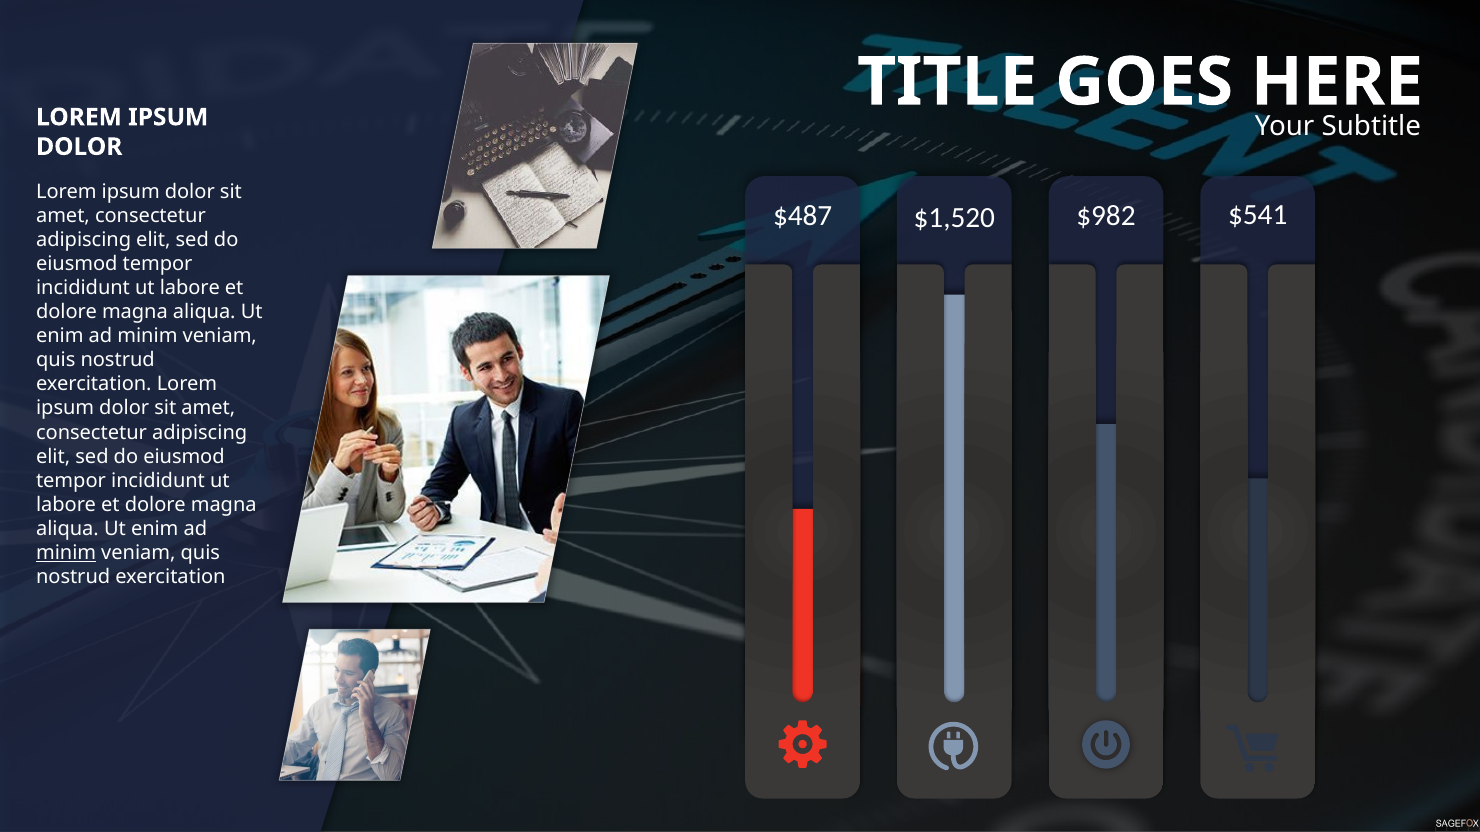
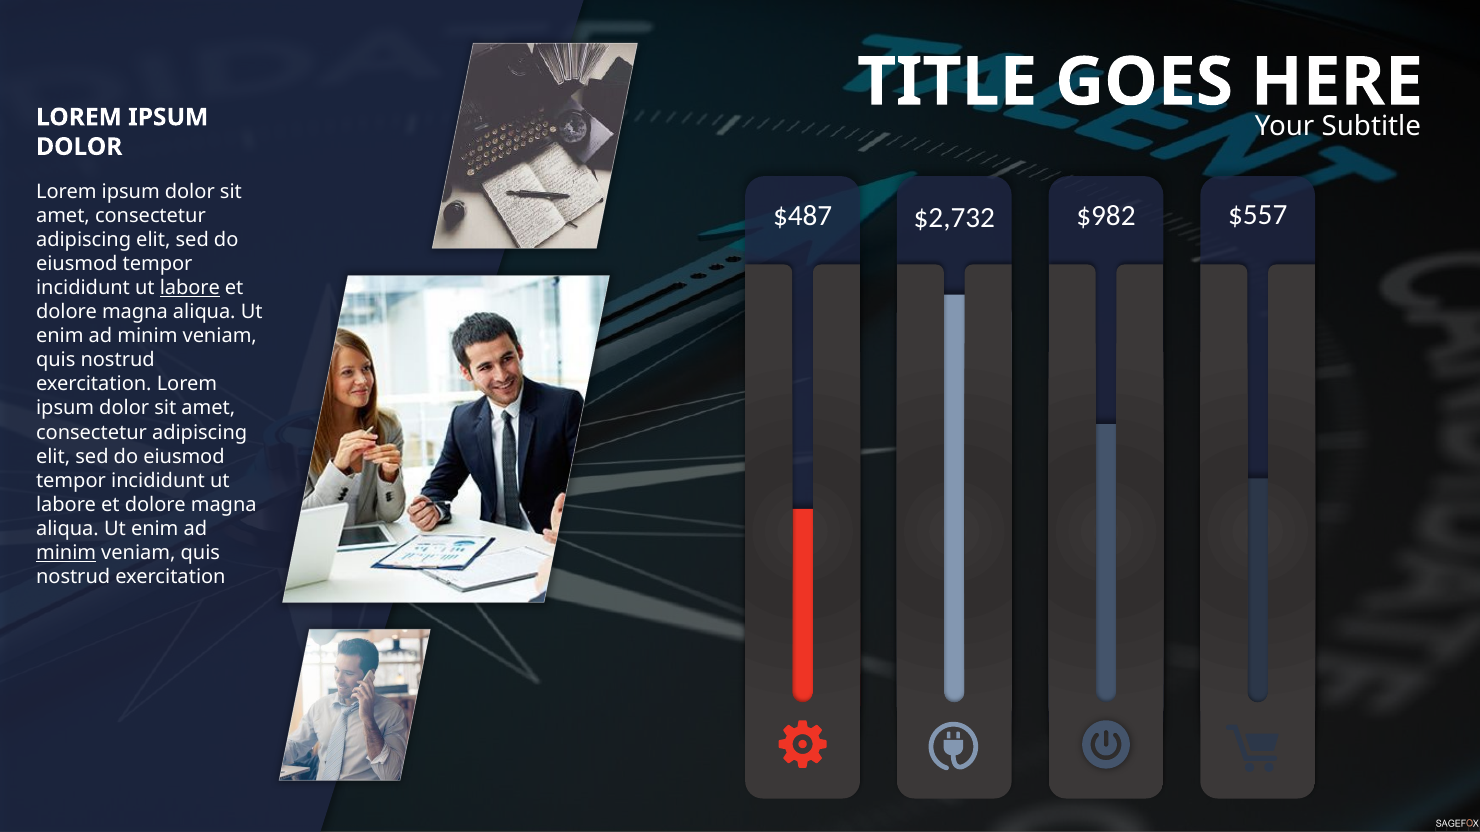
$1,520: $1,520 -> $2,732 (954, 217)
$541: $541 -> $557 (1258, 215)
labore underline: none -> present (190, 288)
